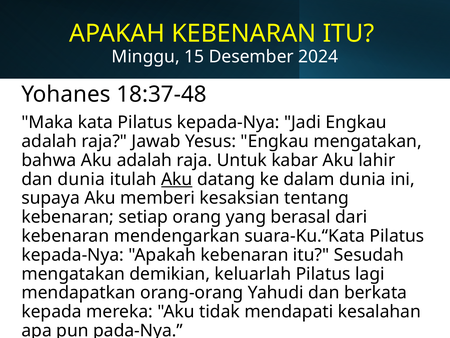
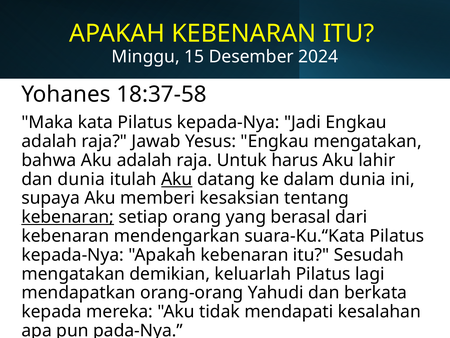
18:37-48: 18:37-48 -> 18:37-58 (162, 94)
kabar: kabar -> harus (295, 160)
kebenaran underline: none -> present (68, 217)
